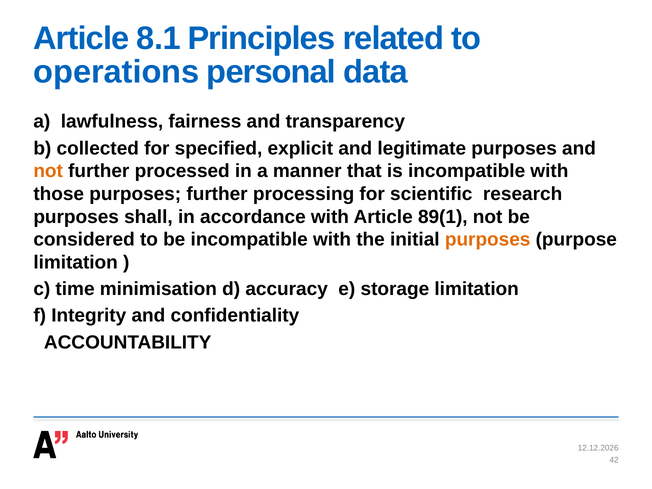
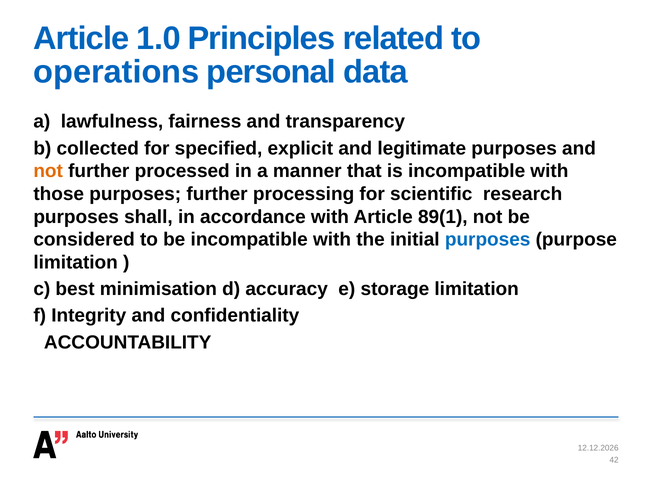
8.1: 8.1 -> 1.0 (159, 39)
purposes colour: orange -> blue (488, 240)
time: time -> best (75, 289)
